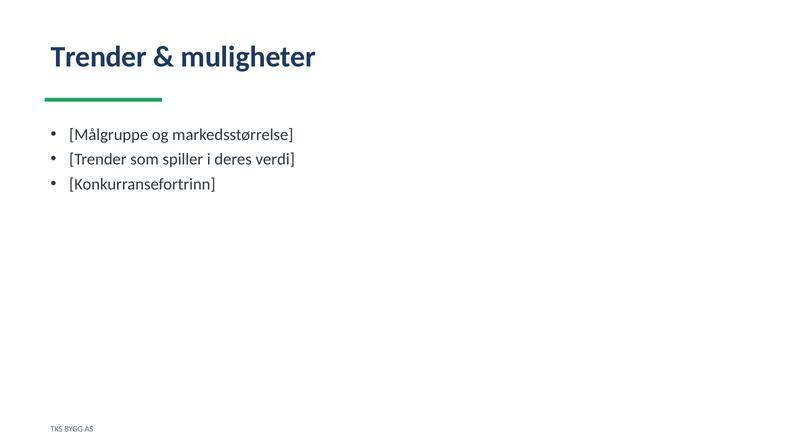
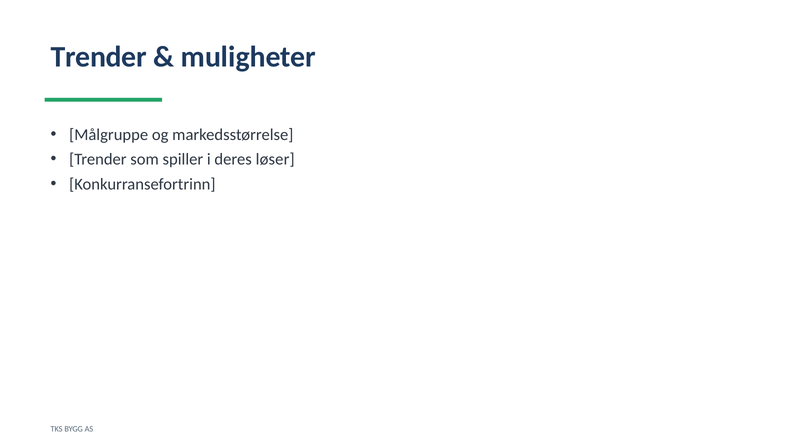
verdi: verdi -> løser (275, 160)
